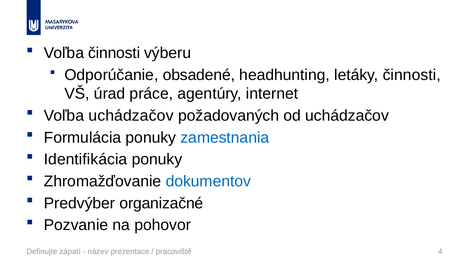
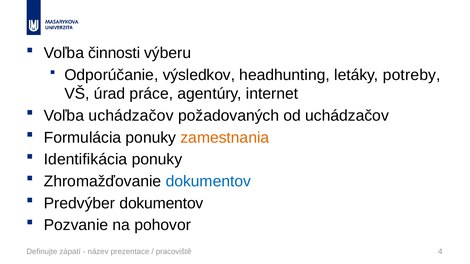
obsadené: obsadené -> výsledkov (199, 75)
letáky činnosti: činnosti -> potreby (412, 75)
zamestnania colour: blue -> orange (225, 138)
Predvýber organizačné: organizačné -> dokumentov (161, 203)
